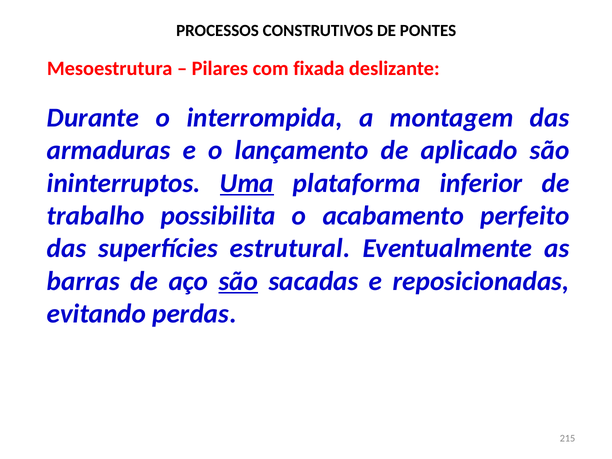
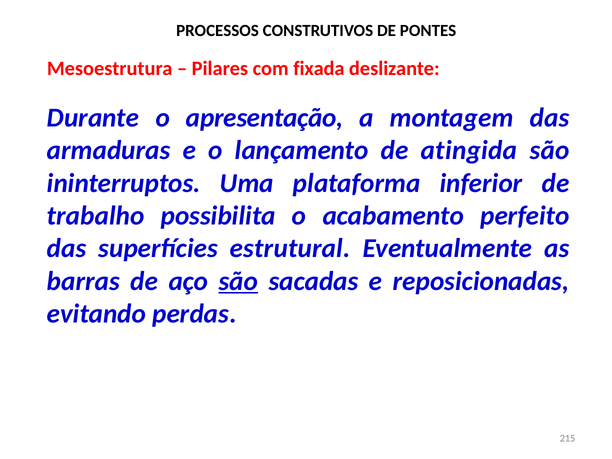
interrompida: interrompida -> apresentação (265, 118)
aplicado: aplicado -> atingida (469, 150)
Uma underline: present -> none (247, 183)
